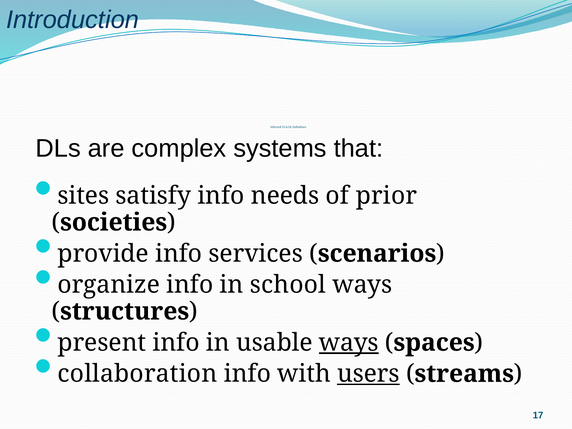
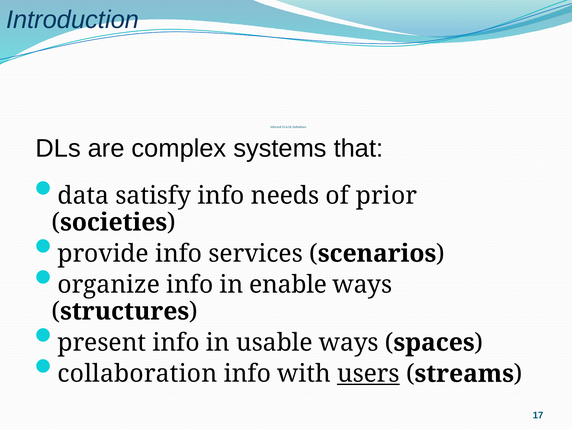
sites: sites -> data (83, 196)
school: school -> enable (288, 285)
ways underline: present -> none (349, 343)
